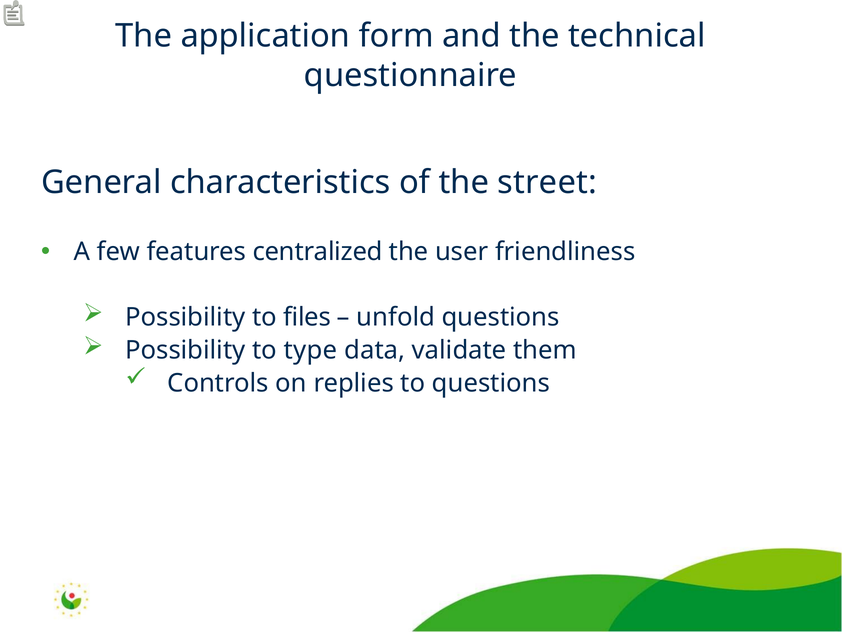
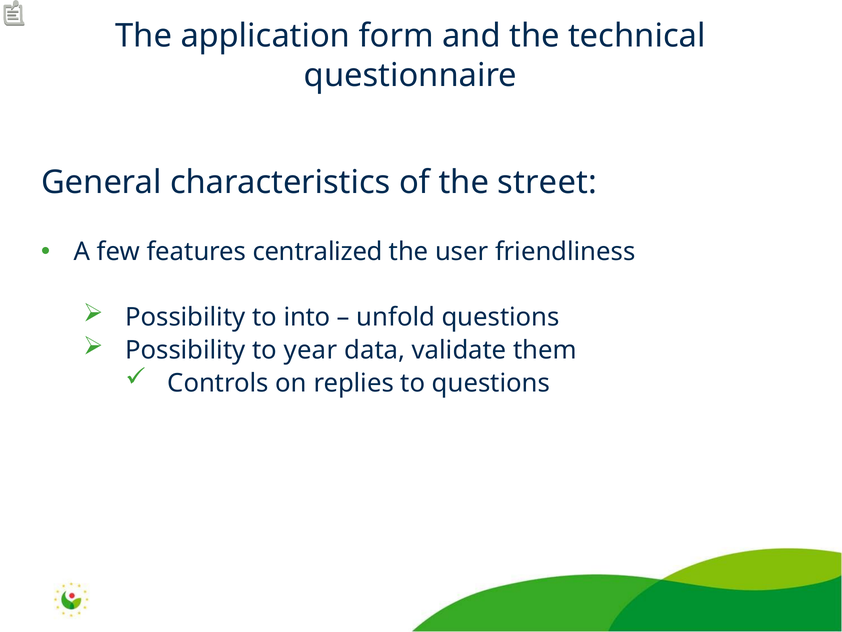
files: files -> into (307, 317)
type: type -> year (311, 350)
